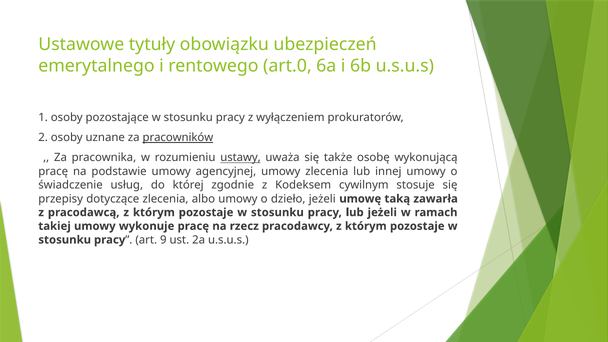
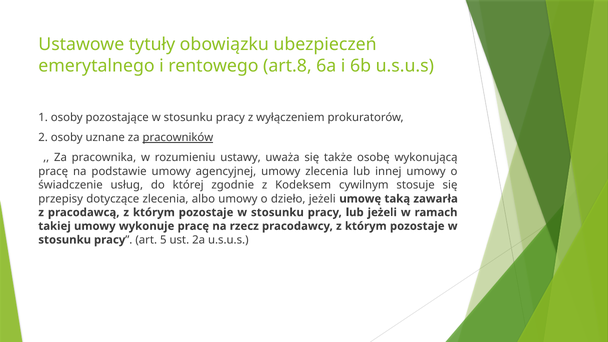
art.0: art.0 -> art.8 (287, 66)
ustawy underline: present -> none (240, 158)
9: 9 -> 5 (163, 240)
